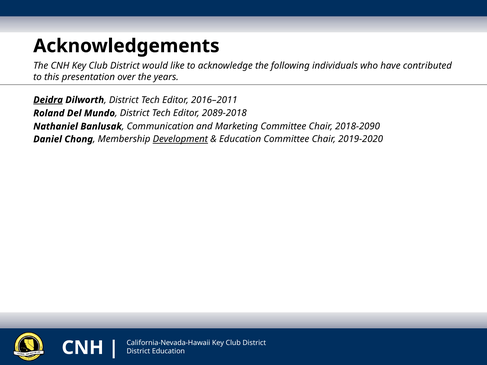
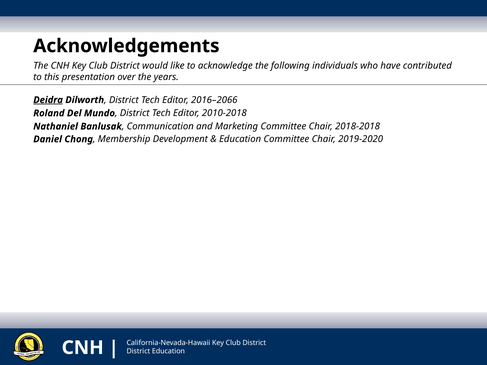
2016–2011: 2016–2011 -> 2016–2066 (214, 100)
2089-2018: 2089-2018 -> 2010-2018 (224, 113)
2018-2090: 2018-2090 -> 2018-2018 (358, 127)
Development underline: present -> none (180, 139)
